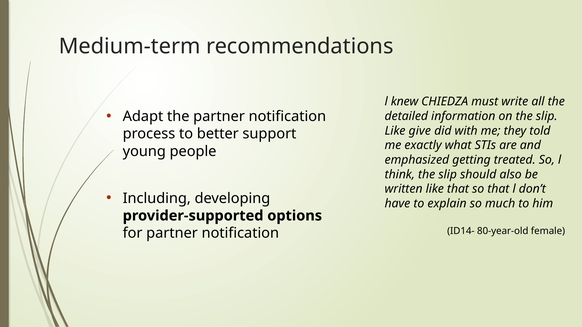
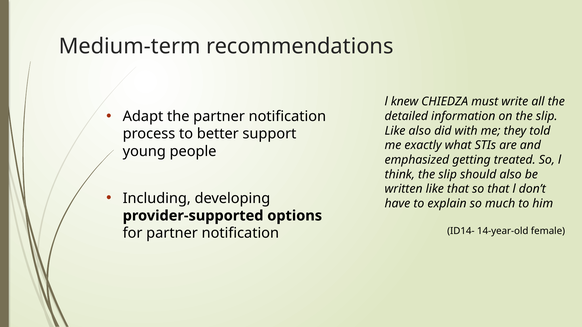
Like give: give -> also (420, 131)
80-year-old: 80-year-old -> 14-year-old (503, 231)
